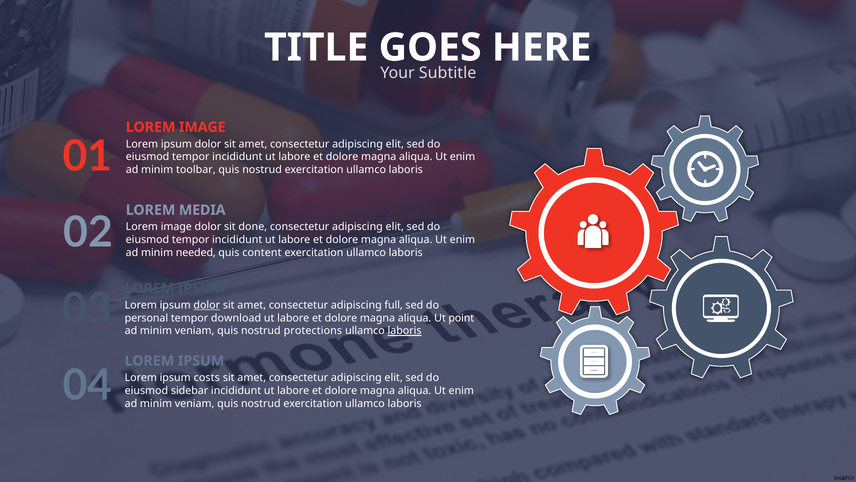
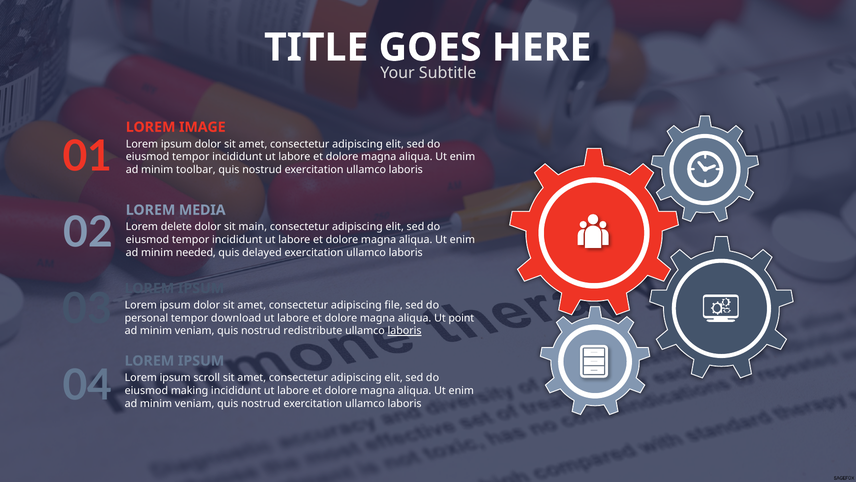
image: image -> delete (176, 227)
done: done -> main (253, 227)
content: content -> delayed (262, 252)
dolor underline: present -> none (207, 305)
full: full -> file (394, 305)
protections: protections -> redistribute (313, 331)
costs: costs -> scroll (207, 377)
sidebar: sidebar -> making (190, 390)
